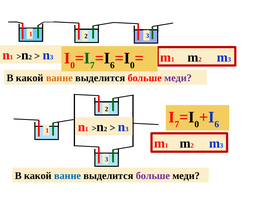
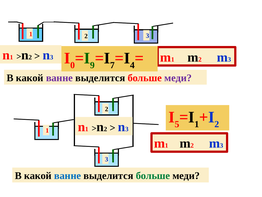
7: 7 -> 9 (92, 65)
6: 6 -> 7 (112, 65)
0: 0 -> 4 (132, 65)
ванне colour: orange -> purple (59, 78)
7: 7 -> 5 (177, 124)
0: 0 -> 1 (197, 124)
6: 6 -> 2 (217, 124)
больше colour: purple -> green (153, 175)
